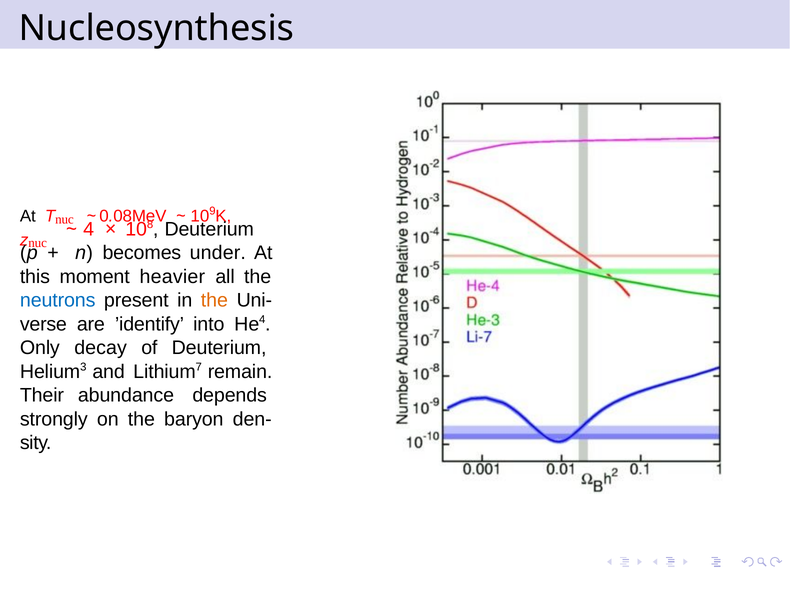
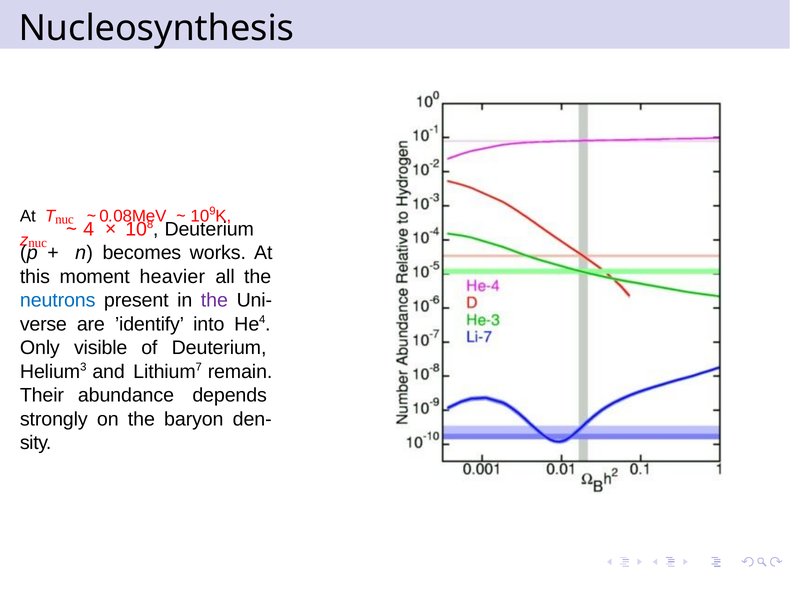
under: under -> works (218, 253)
the colour: orange -> purple (214, 300)
decay: decay -> visible (101, 348)
